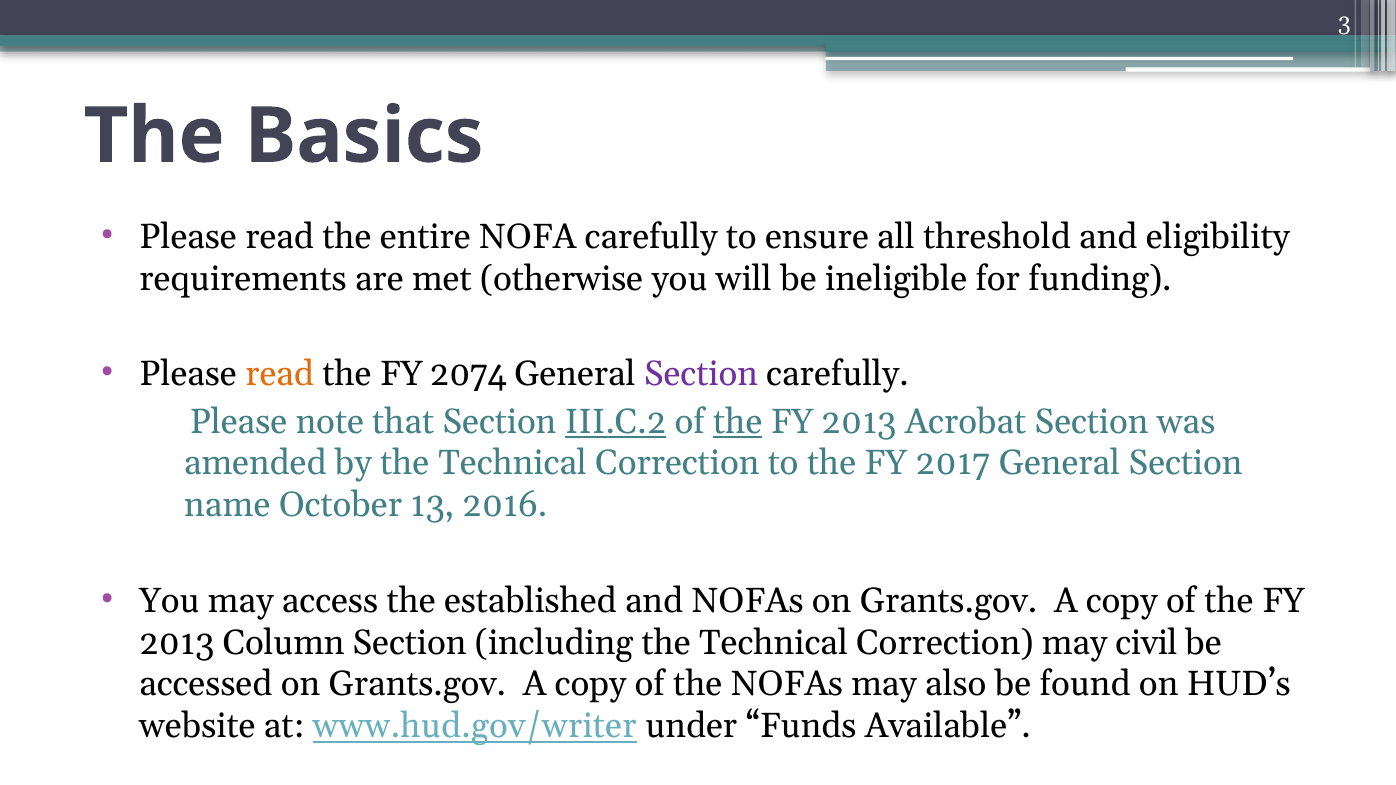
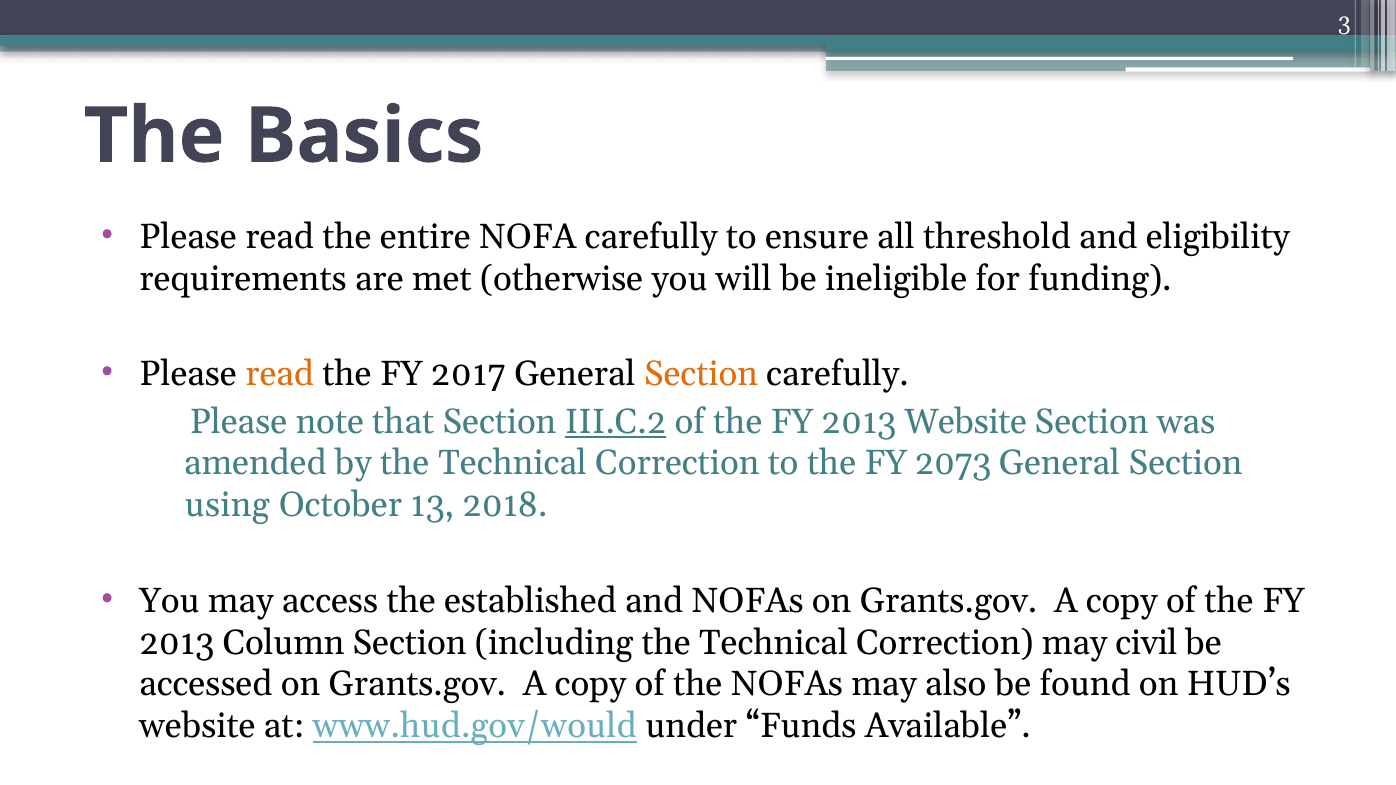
2074: 2074 -> 2017 (468, 374)
Section colour: purple -> orange (701, 374)
the underline: present -> none (738, 422)
2013 Acrobat: Acrobat -> Website (966, 422)
2017: 2017 -> 2073 (953, 464)
name: name -> using (227, 505)
2016: 2016 -> 2018 (505, 505)
www.hud.gov/writer: www.hud.gov/writer -> www.hud.gov/would (475, 727)
